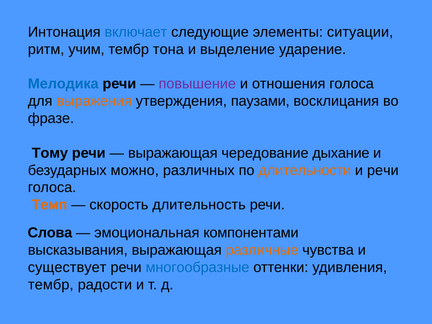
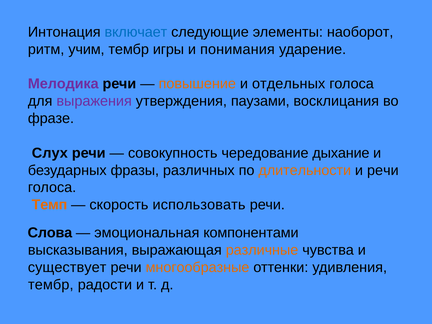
ситуации: ситуации -> наоборот (360, 32)
тона: тона -> игры (168, 49)
выделение: выделение -> понимания (237, 49)
Мелодика colour: blue -> purple (63, 84)
повышение colour: purple -> orange (197, 84)
отношения: отношения -> отдельных (289, 84)
выражения colour: orange -> purple (94, 101)
Тому: Тому -> Слух (50, 153)
выражающая: выражающая -> совокупность (173, 153)
можно: можно -> фразы (135, 170)
длительность: длительность -> использовать (199, 205)
многообразные colour: blue -> orange (198, 267)
